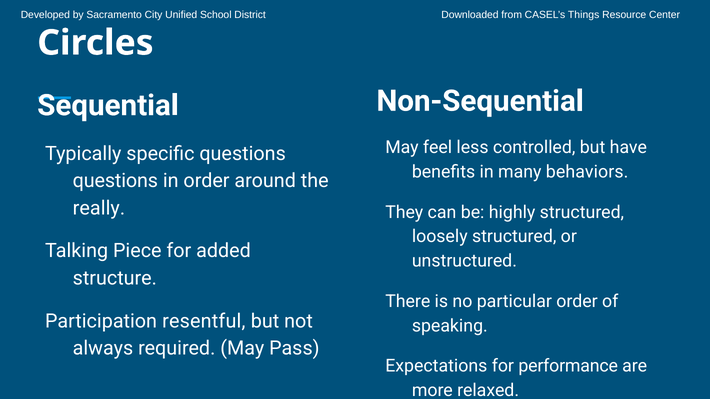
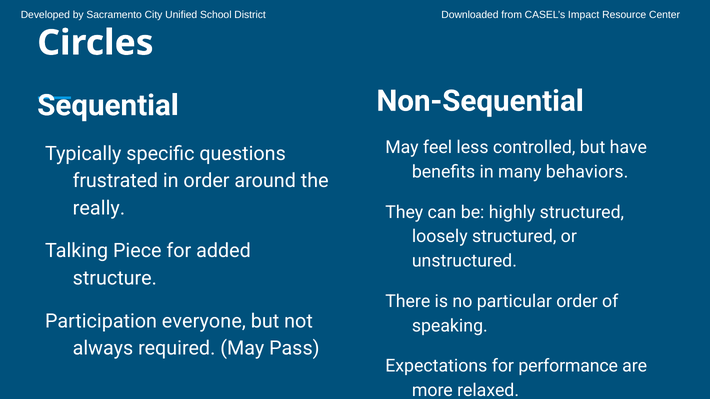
Things: Things -> Impact (584, 15)
questions: questions -> frustrated (115, 181)
resentful: resentful -> everyone (204, 321)
